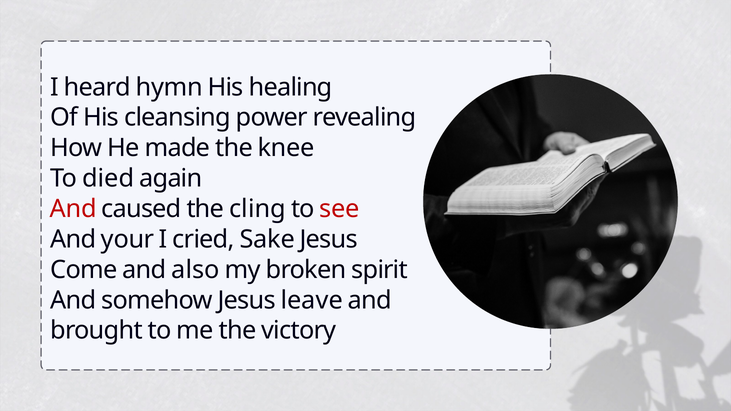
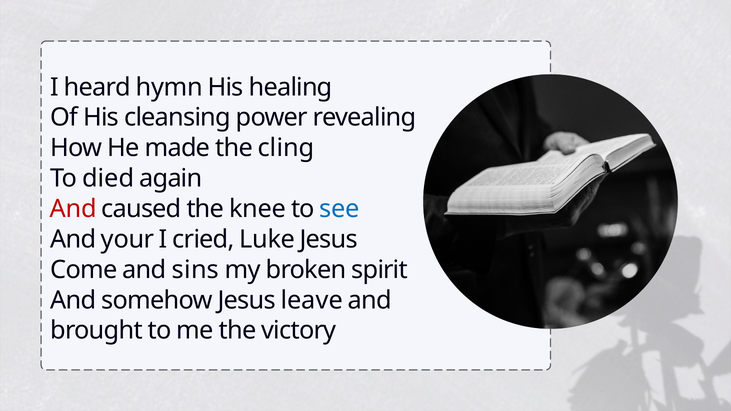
knee: knee -> cling (286, 148)
cling: cling -> knee (258, 209)
see colour: red -> blue (340, 209)
Sake: Sake -> Luke (267, 239)
also: also -> sins (195, 270)
